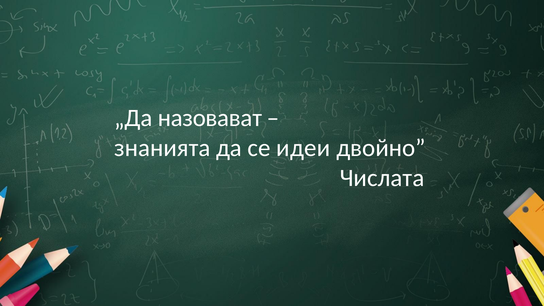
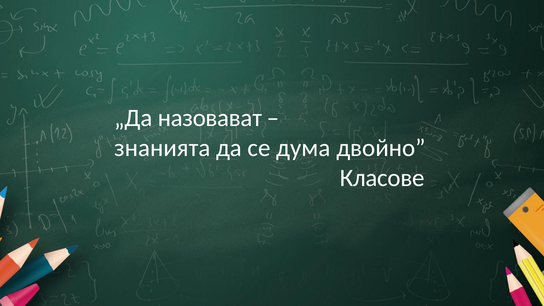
идеи: идеи -> дума (303, 148)
Числата: Числата -> Класове (382, 178)
